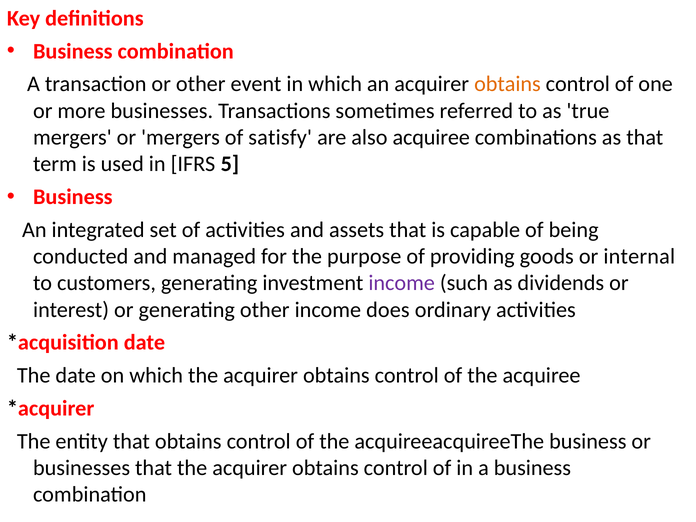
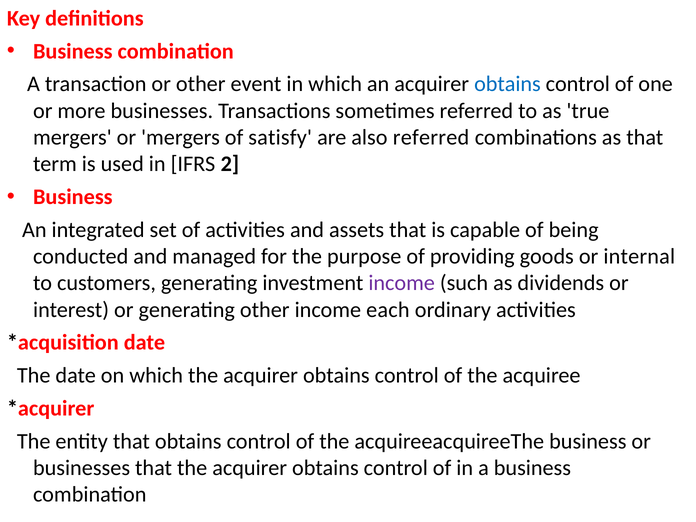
obtains colour: orange -> blue (507, 84)
also acquiree: acquiree -> referred (431, 137)
5: 5 -> 2 (230, 164)
does: does -> each (388, 310)
